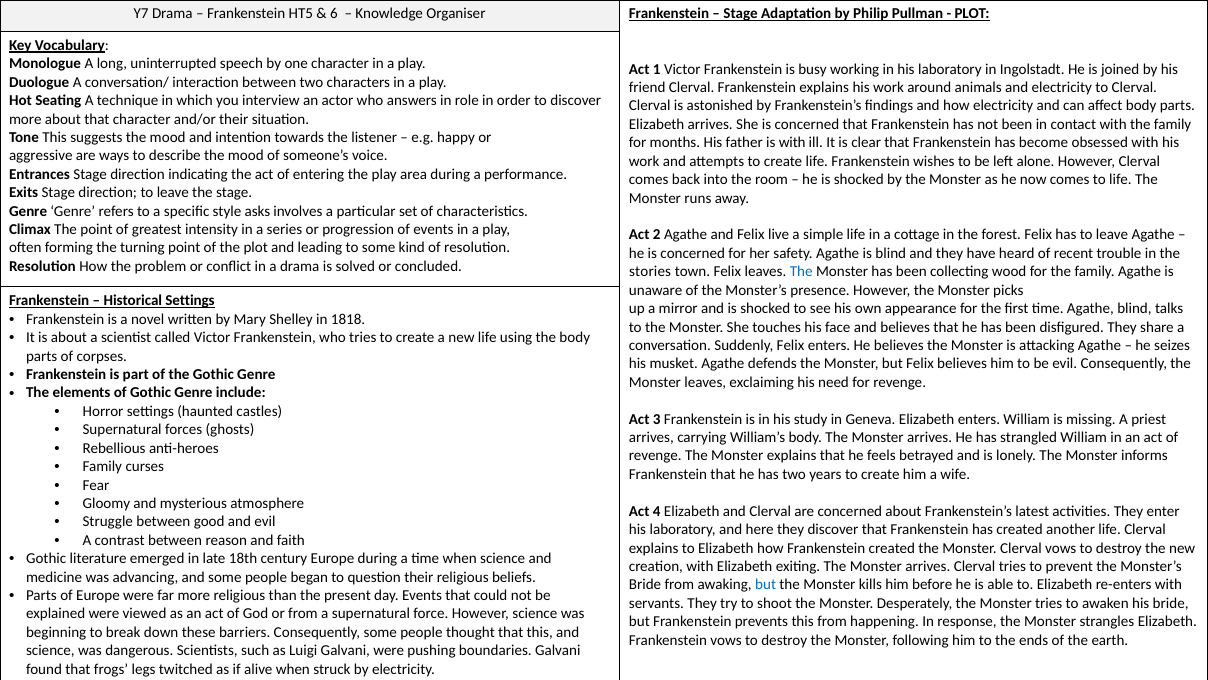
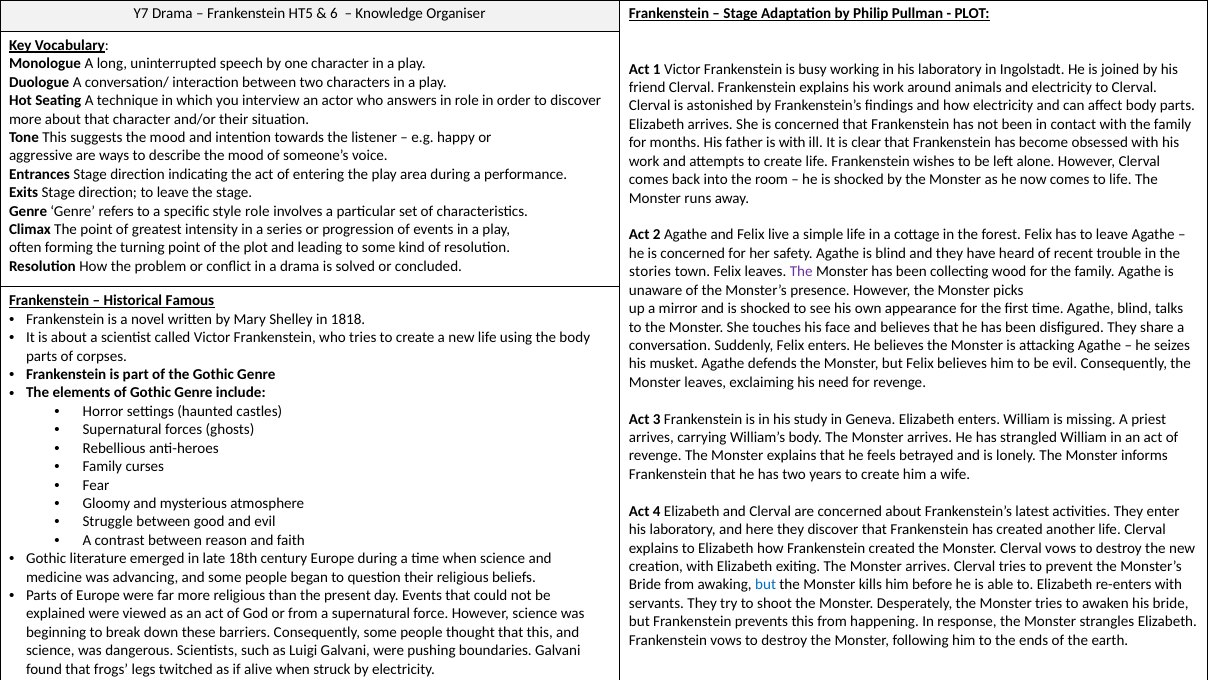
style asks: asks -> role (257, 211)
The colour: blue -> purple (801, 272)
Historical Settings: Settings -> Famous (190, 301)
